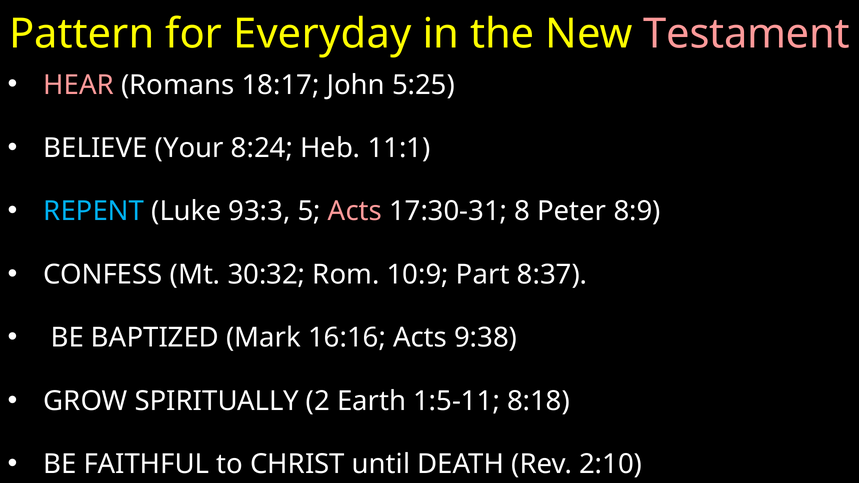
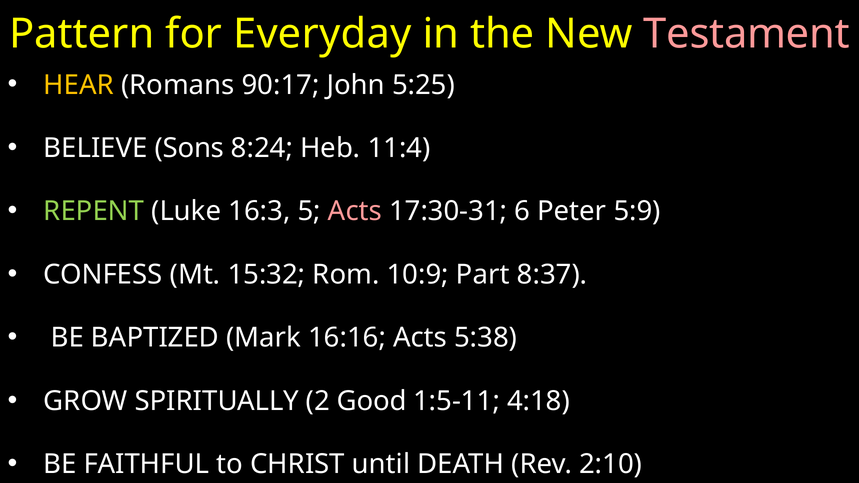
HEAR colour: pink -> yellow (79, 85)
18:17: 18:17 -> 90:17 (281, 85)
Your: Your -> Sons (189, 148)
11:1: 11:1 -> 11:4 (399, 148)
REPENT colour: light blue -> light green (94, 211)
93:3: 93:3 -> 16:3 (259, 211)
8: 8 -> 6 (522, 211)
8:9: 8:9 -> 5:9 (637, 211)
30:32: 30:32 -> 15:32 (266, 275)
9:38: 9:38 -> 5:38 (486, 338)
Earth: Earth -> Good (372, 401)
8:18: 8:18 -> 4:18 (539, 401)
